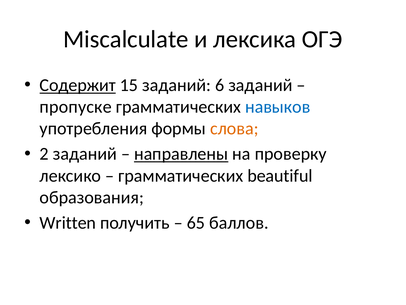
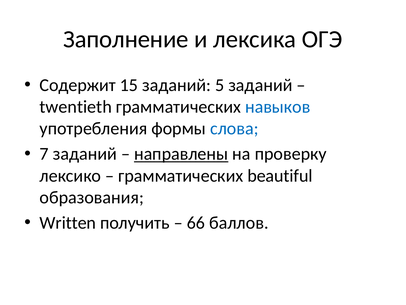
Miscalculate: Miscalculate -> Заполнение (126, 39)
Содержит underline: present -> none (78, 85)
6: 6 -> 5 (220, 85)
пропуске: пропуске -> twentieth (76, 107)
слова colour: orange -> blue (234, 128)
2: 2 -> 7 (44, 154)
65: 65 -> 66 (196, 222)
